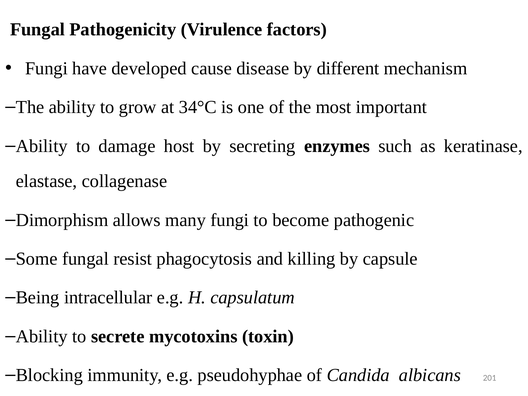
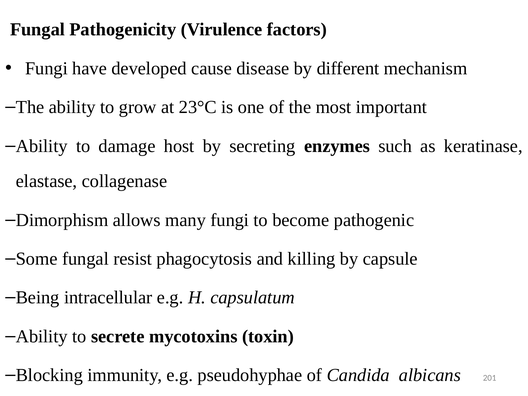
34°C: 34°C -> 23°C (198, 107)
